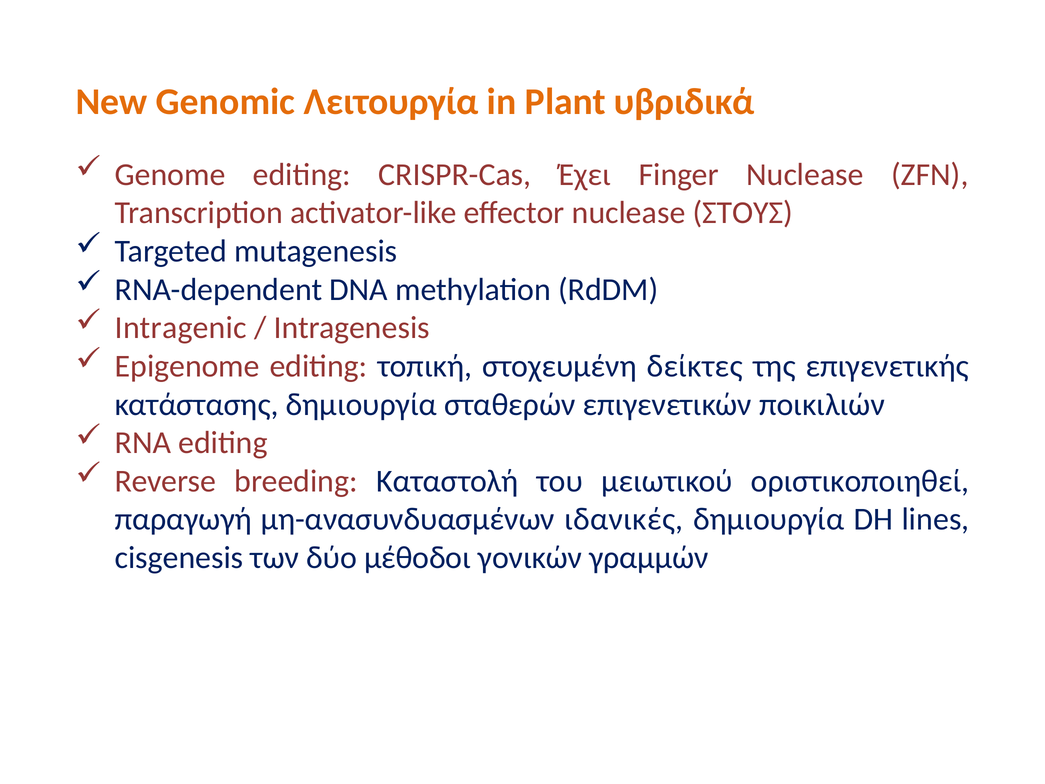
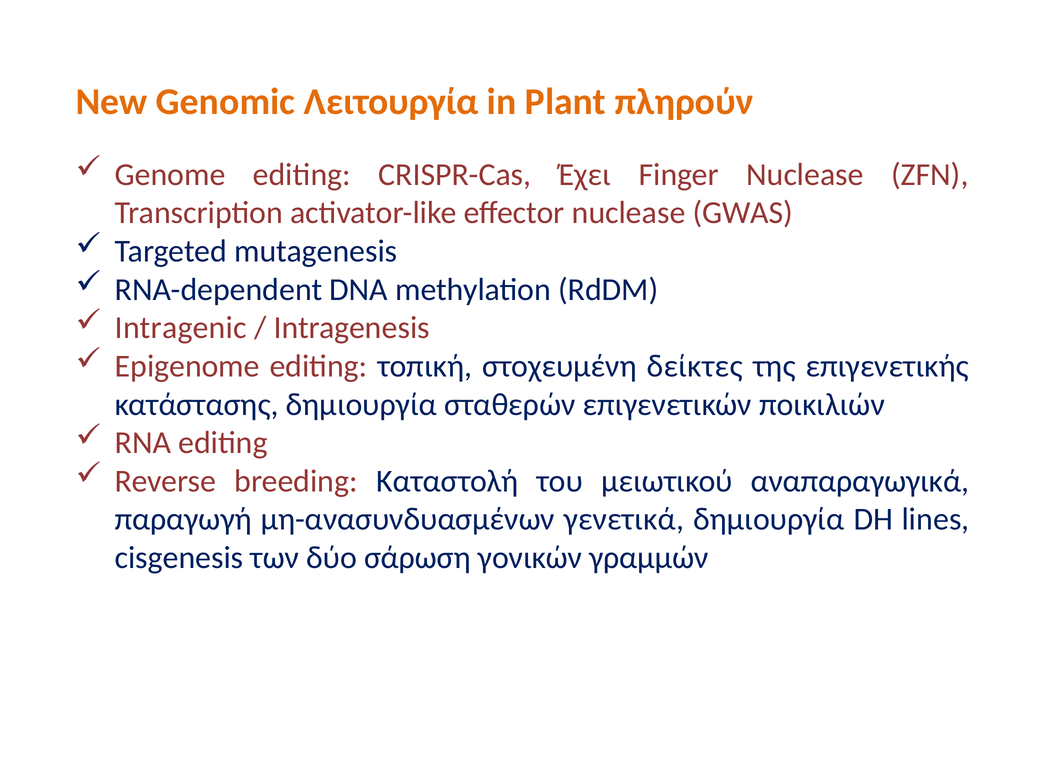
υβριδικά: υβριδικά -> πληρούν (684, 102)
ΣΤΟΥΣ: ΣΤΟΥΣ -> GWAS (743, 213)
οριστικοποιηθεί: οριστικοποιηθεί -> αναπαραγωγικά (860, 481)
ιδανικές: ιδανικές -> γενετικά (624, 519)
μέθοδοι: μέθοδοι -> σάρωση (417, 558)
